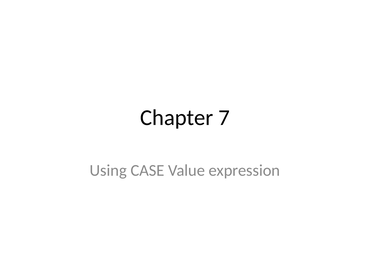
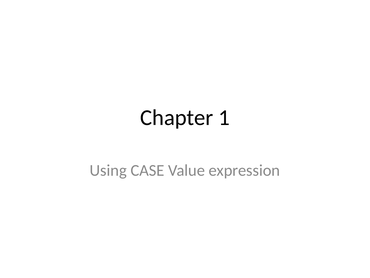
7: 7 -> 1 (224, 118)
